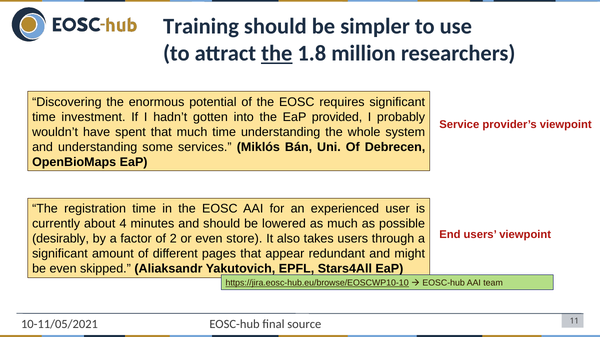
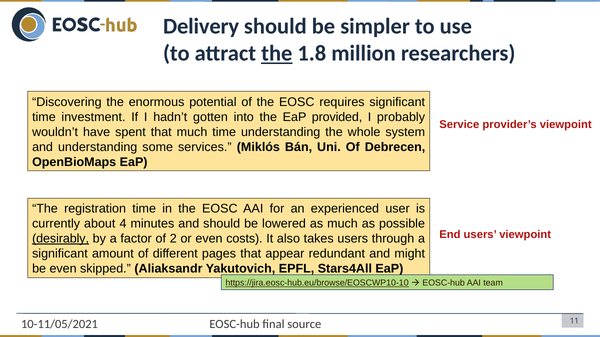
Training: Training -> Delivery (201, 27)
desirably underline: none -> present (61, 239)
store: store -> costs (244, 239)
